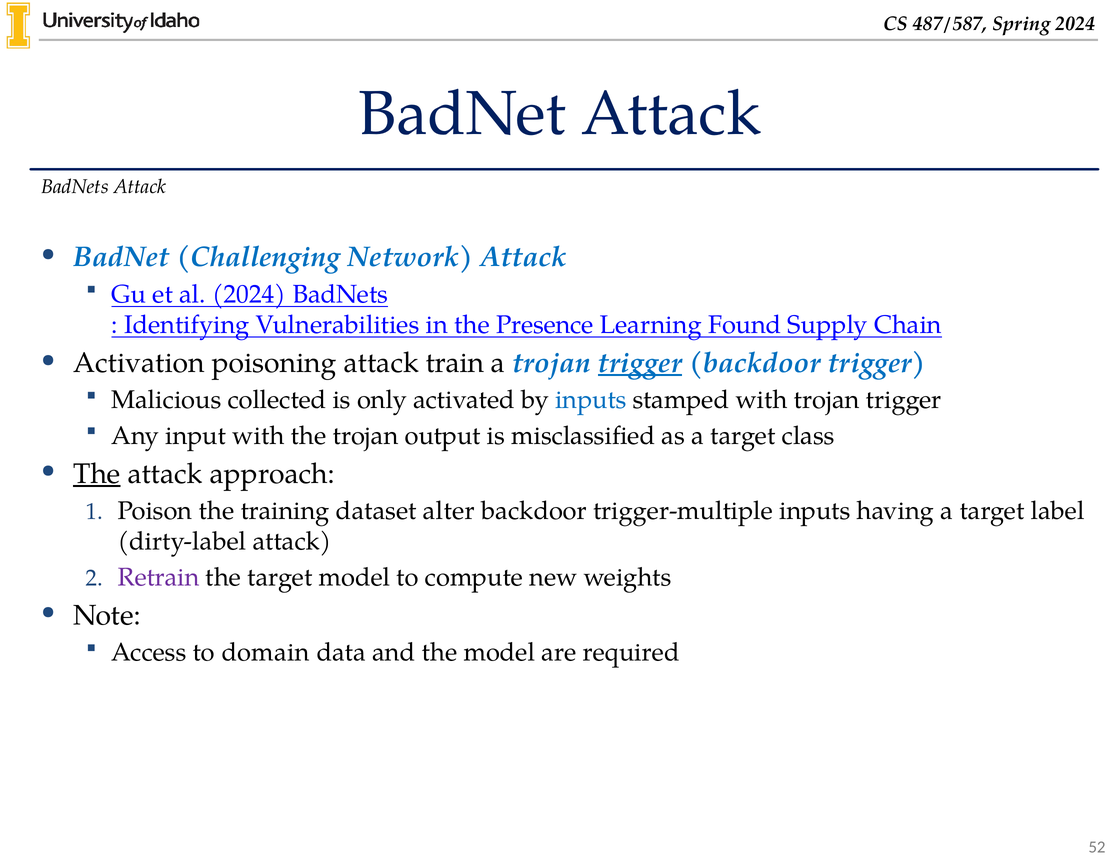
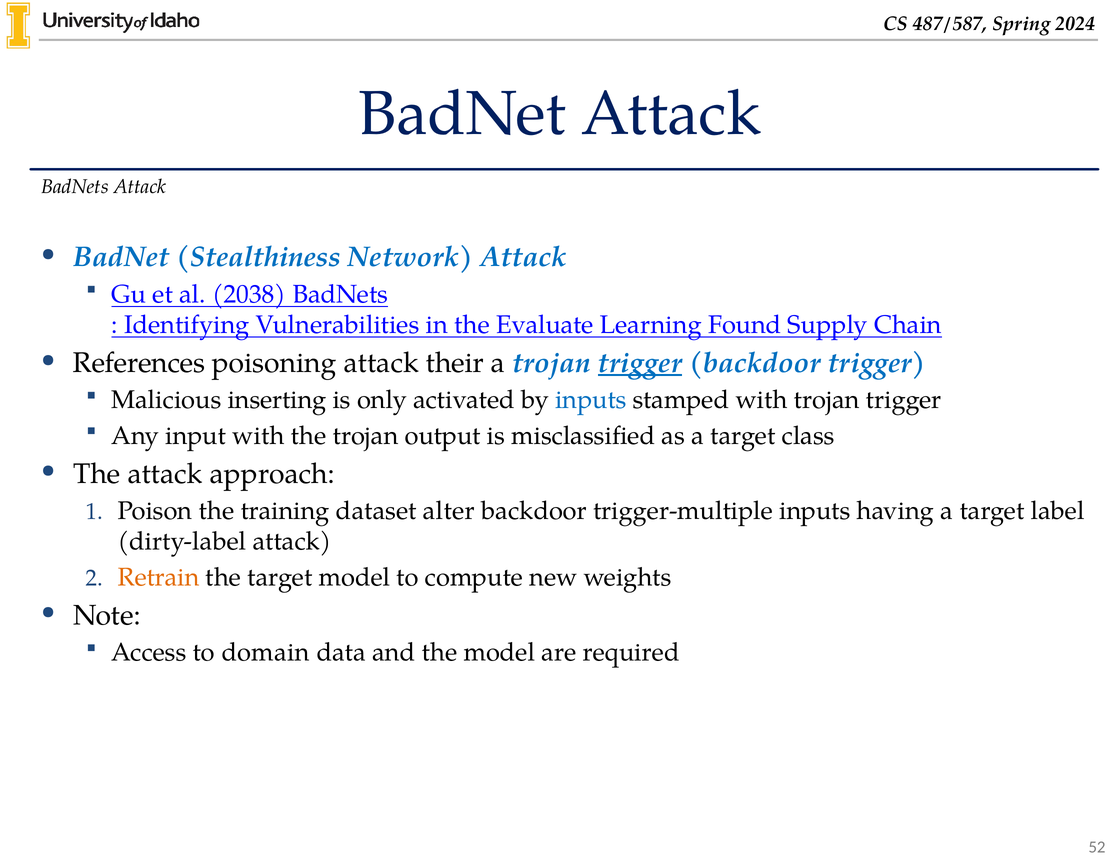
Challenging: Challenging -> Stealthiness (259, 257)
al 2024: 2024 -> 2038 (249, 294)
Presence: Presence -> Evaluate (545, 325)
Activation: Activation -> References (139, 363)
train: train -> their (455, 363)
collected: collected -> inserting (277, 400)
The underline: present -> none (97, 474)
Retrain colour: purple -> orange (159, 577)
